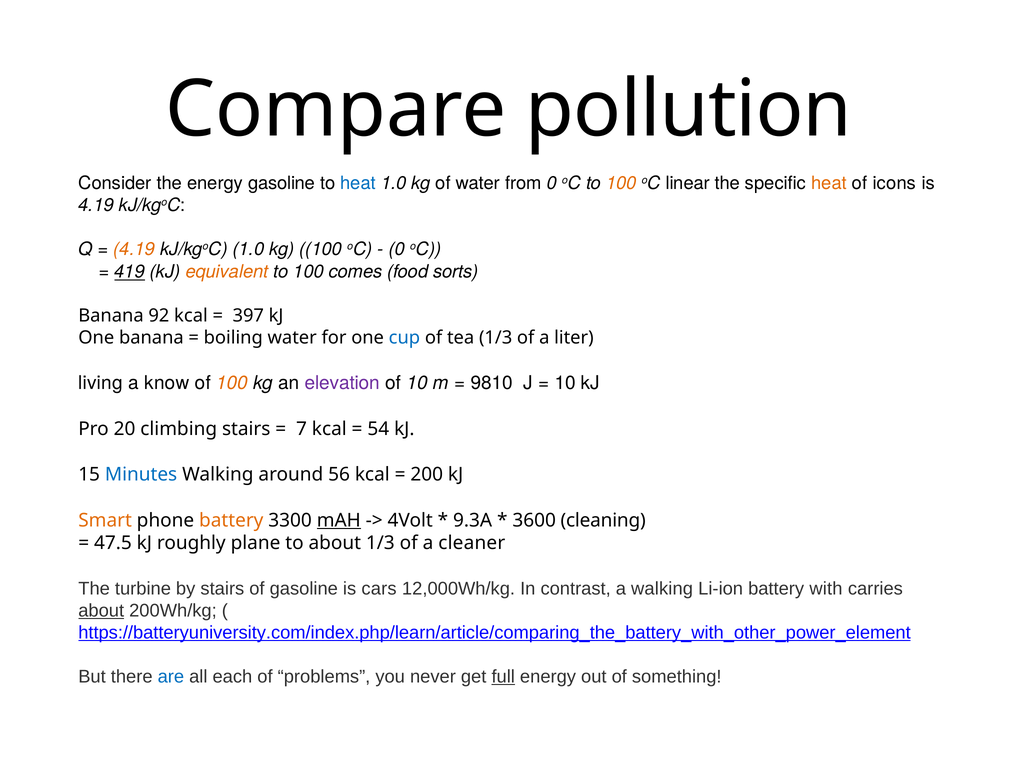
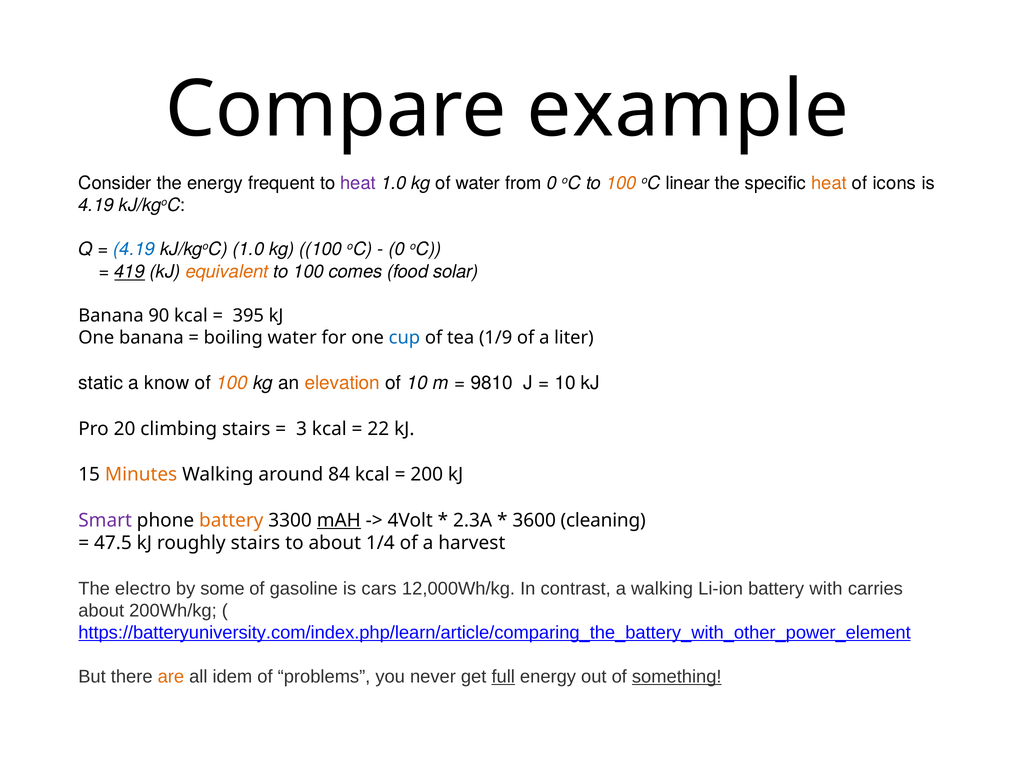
pollution: pollution -> example (688, 110)
energy gasoline: gasoline -> frequent (282, 183)
heat colour: blue -> purple (358, 183)
4.19 colour: orange -> blue (134, 250)
sorts: sorts -> solar (456, 272)
92: 92 -> 90 (159, 316)
397: 397 -> 395 (248, 316)
tea 1/3: 1/3 -> 1/9 (496, 338)
living: living -> static (101, 383)
elevation colour: purple -> orange (342, 383)
7: 7 -> 3 (302, 429)
54: 54 -> 22 (378, 429)
Minutes colour: blue -> orange (141, 475)
56: 56 -> 84 (339, 475)
Smart colour: orange -> purple (105, 520)
9.3A: 9.3A -> 2.3A (473, 520)
roughly plane: plane -> stairs (255, 543)
about 1/3: 1/3 -> 1/4 (380, 543)
cleaner: cleaner -> harvest (472, 543)
turbine: turbine -> electro (143, 589)
by stairs: stairs -> some (222, 589)
about underline: present -> none (101, 611)
are colour: blue -> orange (171, 677)
each: each -> idem (232, 677)
something underline: none -> present (677, 677)
